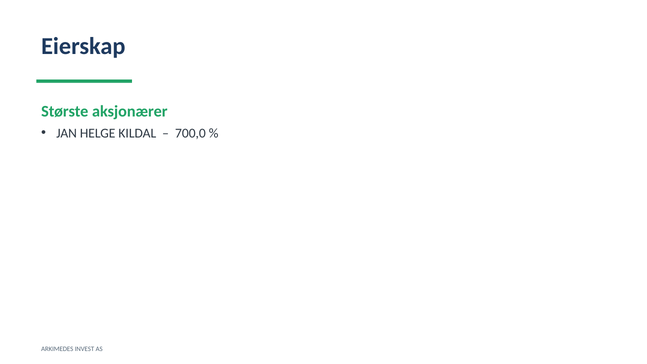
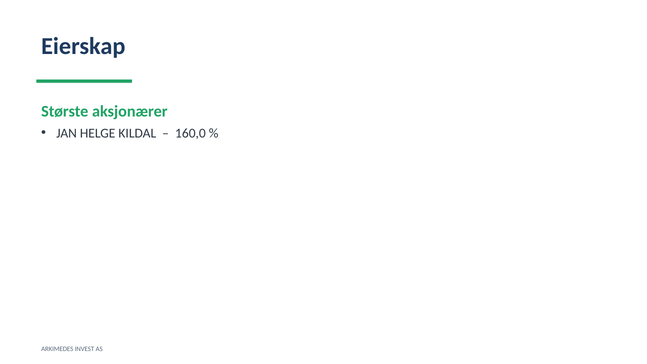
700,0: 700,0 -> 160,0 (190, 133)
